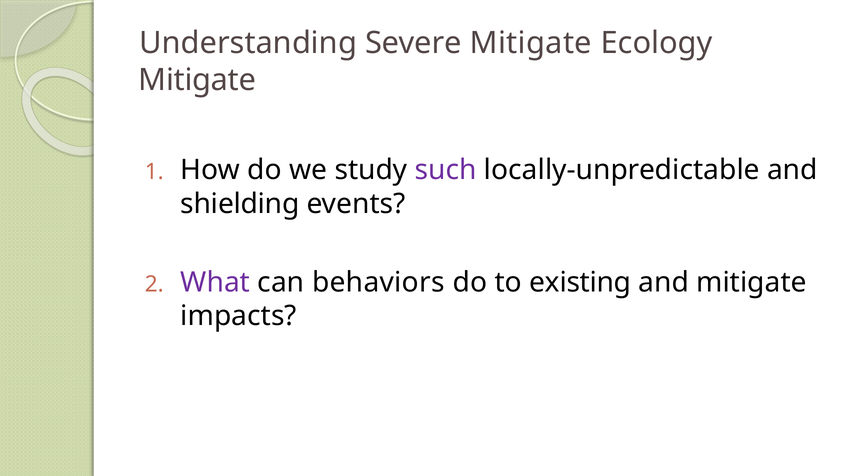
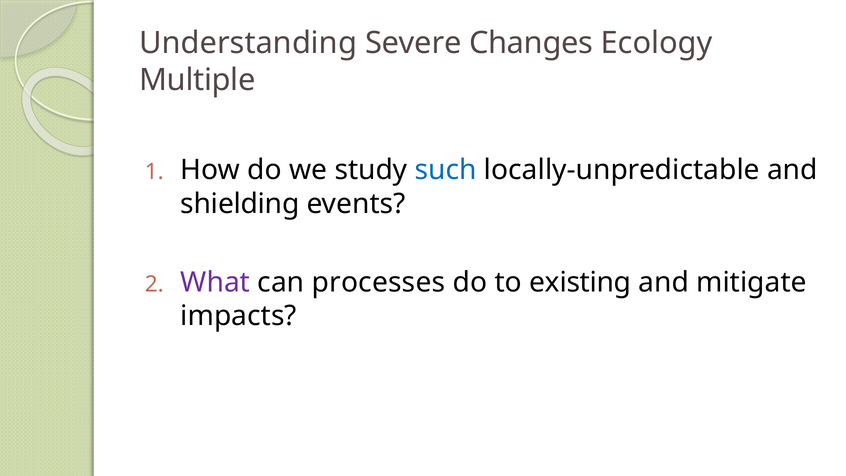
Severe Mitigate: Mitigate -> Changes (531, 43)
Mitigate: Mitigate -> Multiple (197, 80)
such colour: purple -> blue (446, 170)
behaviors: behaviors -> processes (378, 282)
